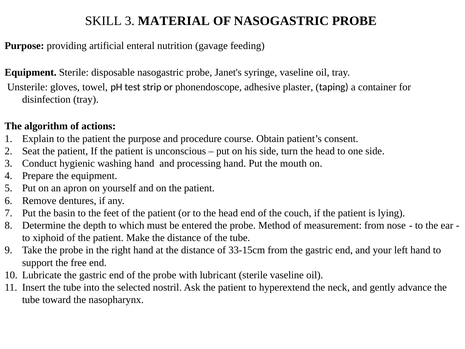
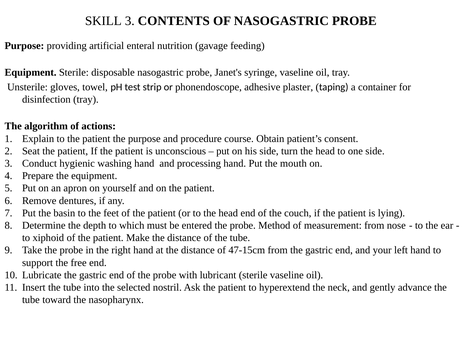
MATERIAL: MATERIAL -> CONTENTS (174, 21)
33-15cm: 33-15cm -> 47-15cm (247, 250)
